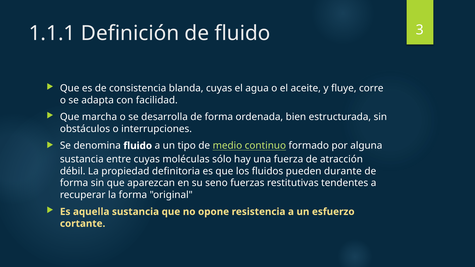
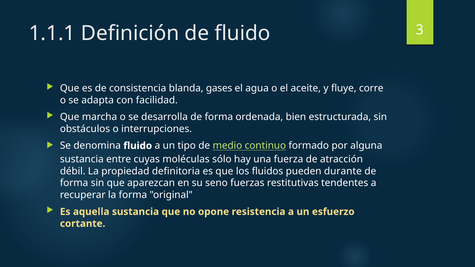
blanda cuyas: cuyas -> gases (219, 88)
